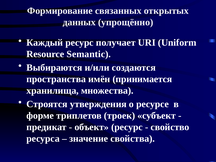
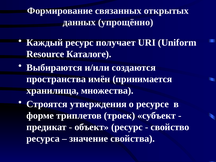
Semantic: Semantic -> Каталоге (89, 54)
